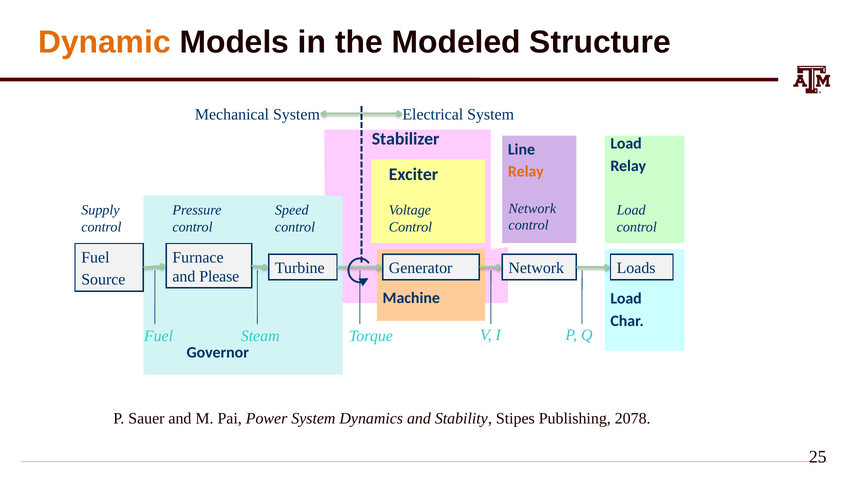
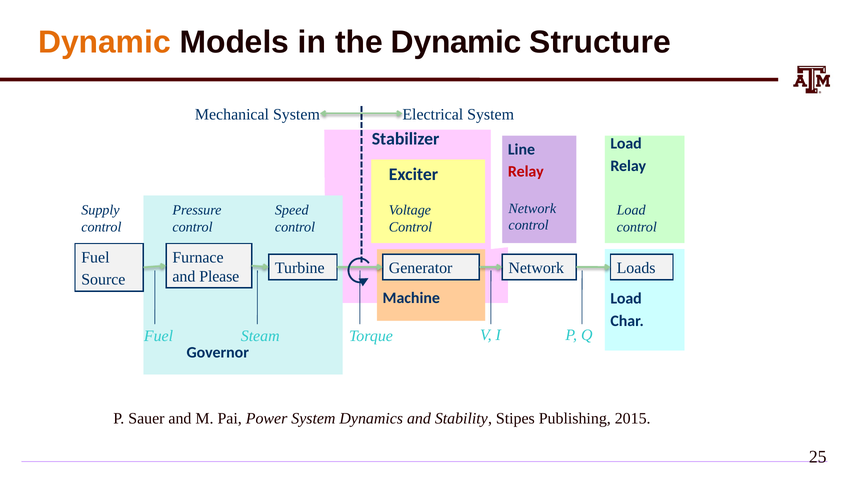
the Modeled: Modeled -> Dynamic (456, 42)
Relay colour: orange -> red (526, 172)
2078: 2078 -> 2015 (633, 419)
